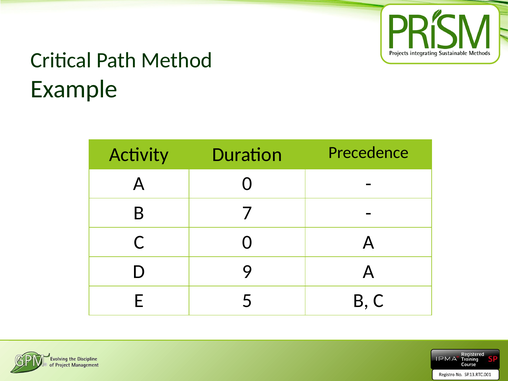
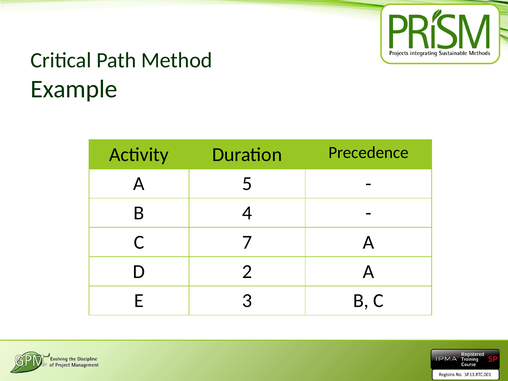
A 0: 0 -> 5 (247, 184)
7: 7 -> 4 (247, 213)
C 0: 0 -> 7 (247, 242)
9: 9 -> 2 (247, 271)
5: 5 -> 3 (247, 301)
